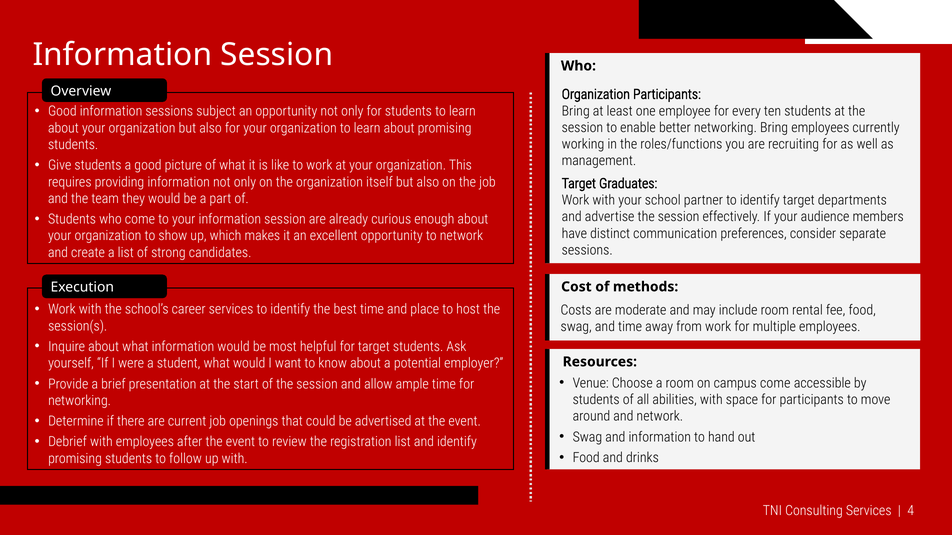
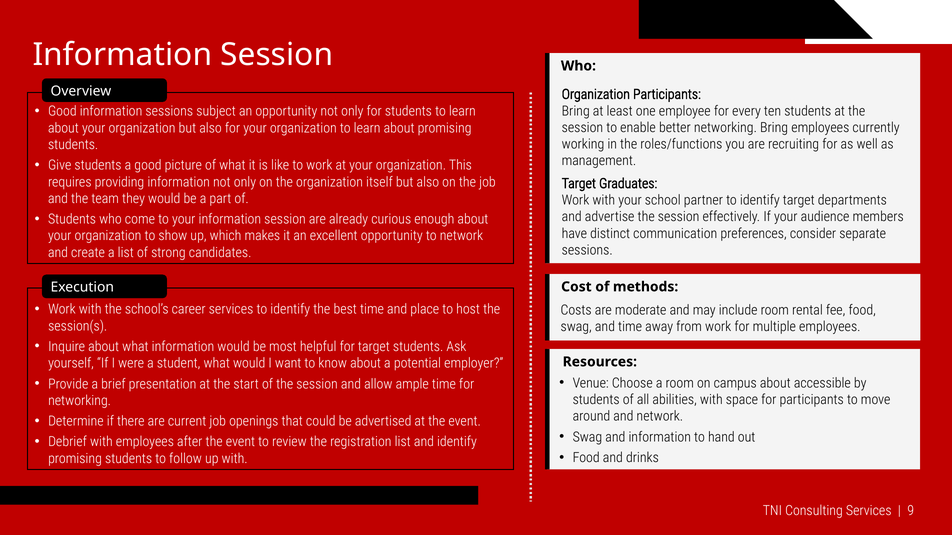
campus come: come -> about (775, 383)
4: 4 -> 9 (911, 511)
